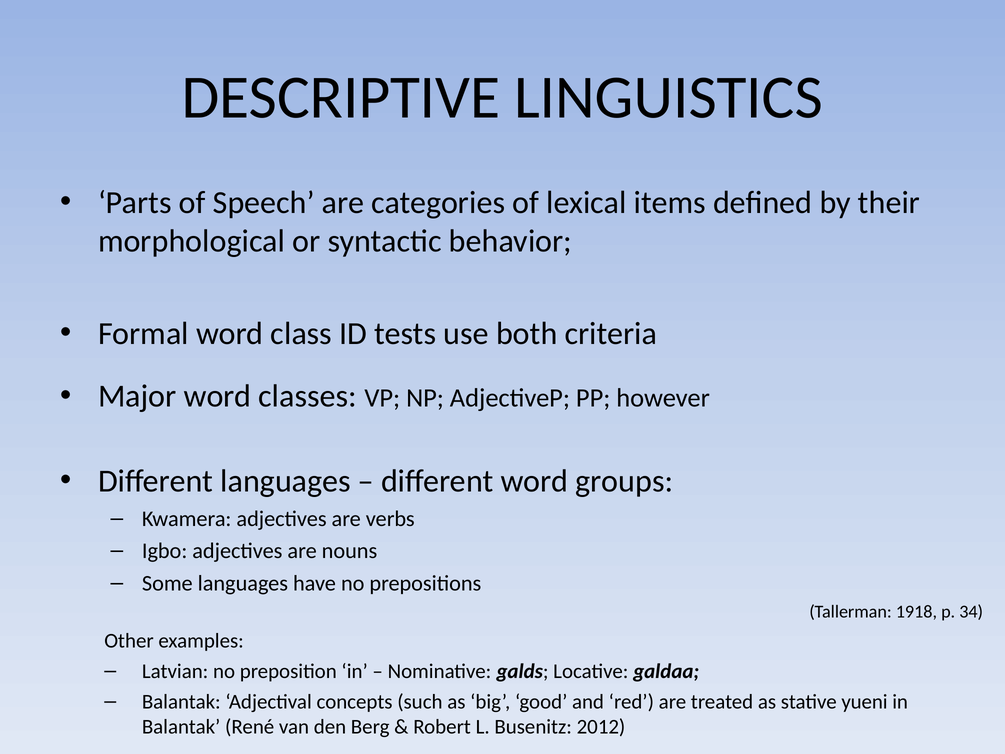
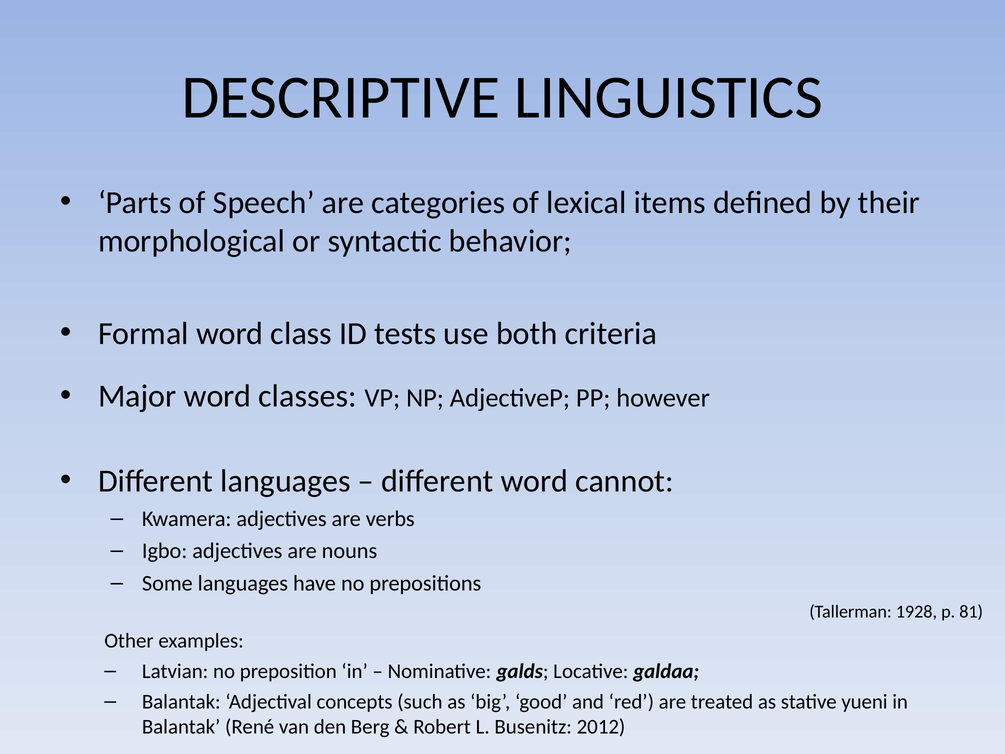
groups: groups -> cannot (624, 481)
1918: 1918 -> 1928 (916, 612)
34: 34 -> 81 (971, 612)
